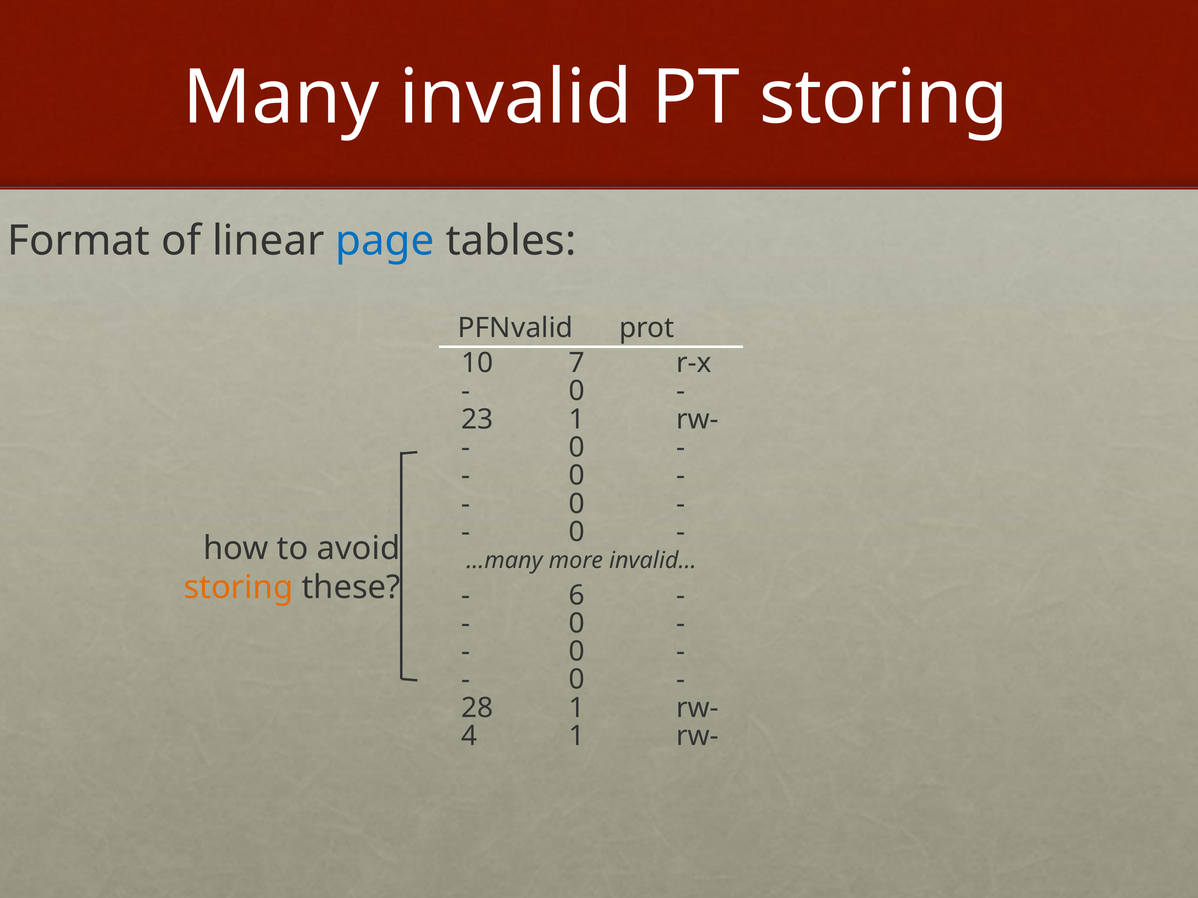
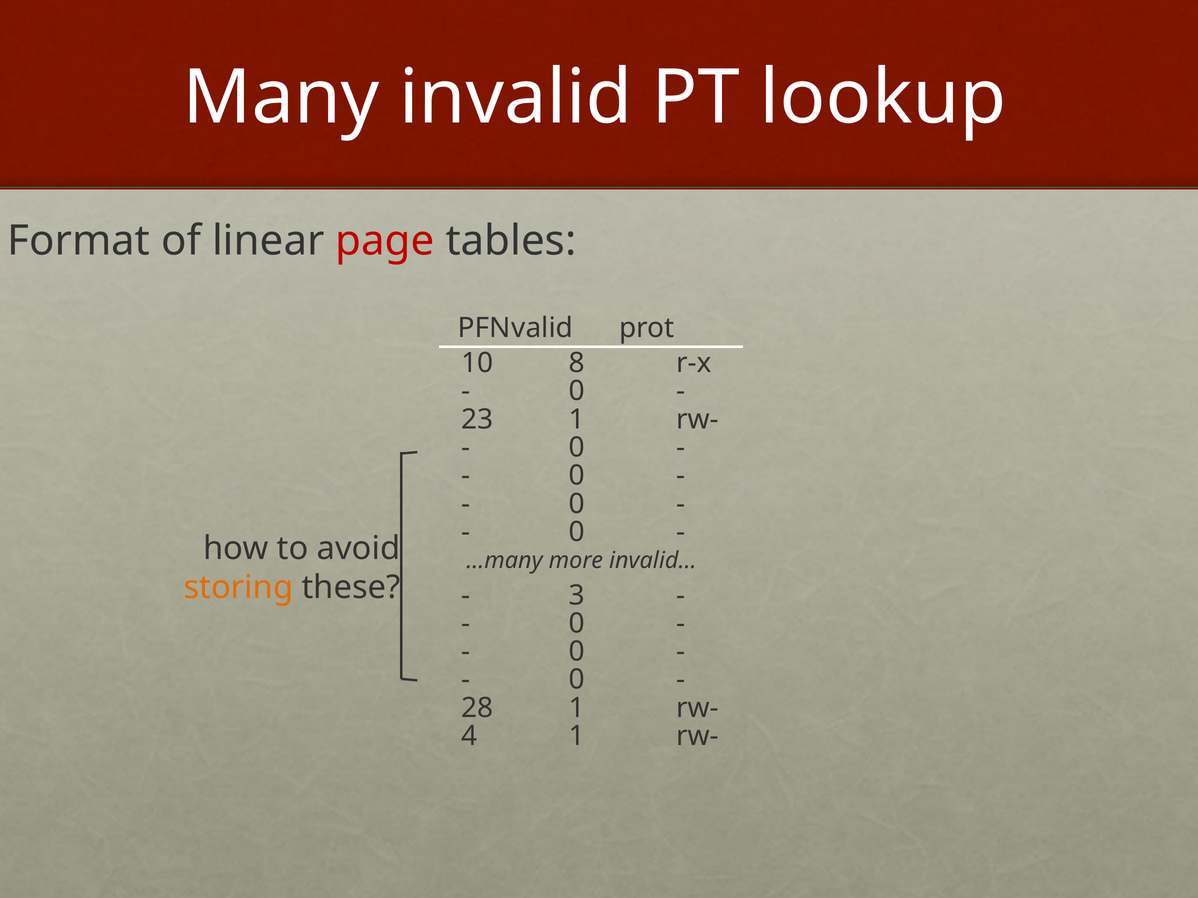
PT storing: storing -> lookup (883, 98)
page colour: blue -> red (385, 241)
7: 7 -> 8 (577, 363)
6: 6 -> 3 (577, 596)
